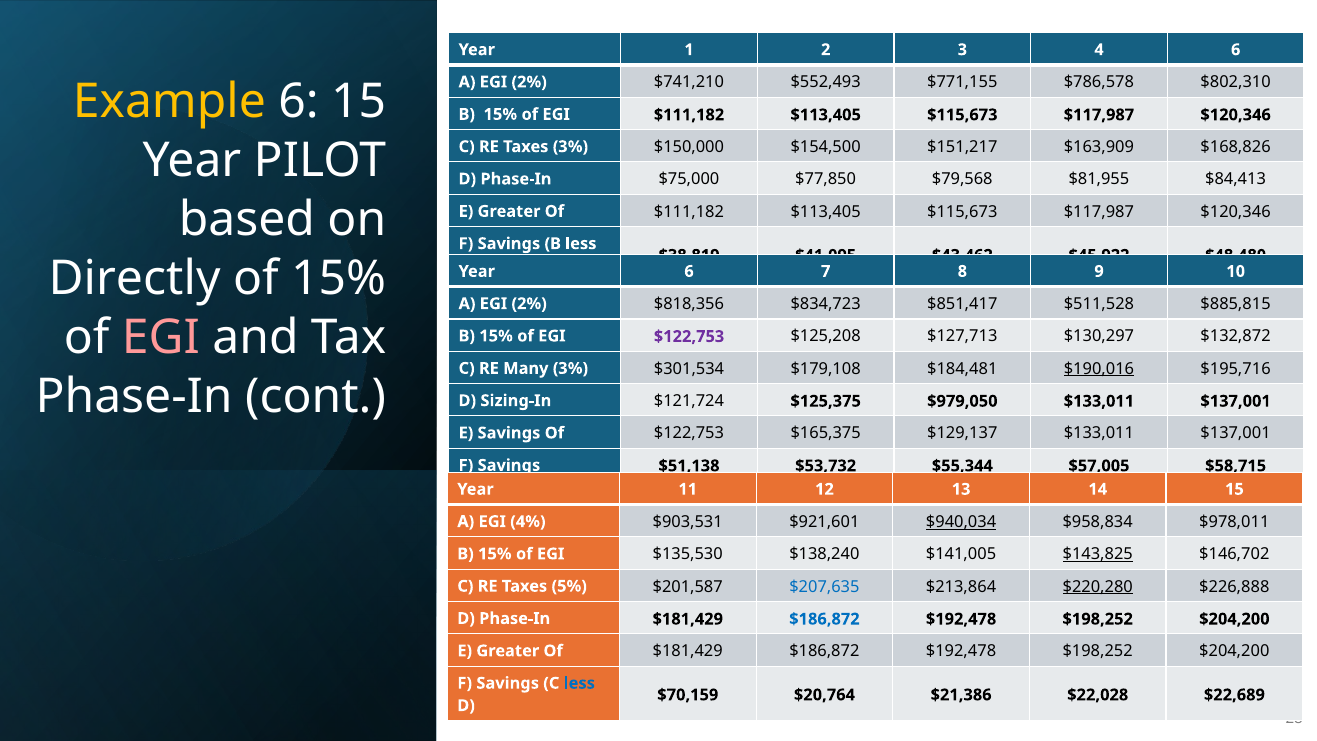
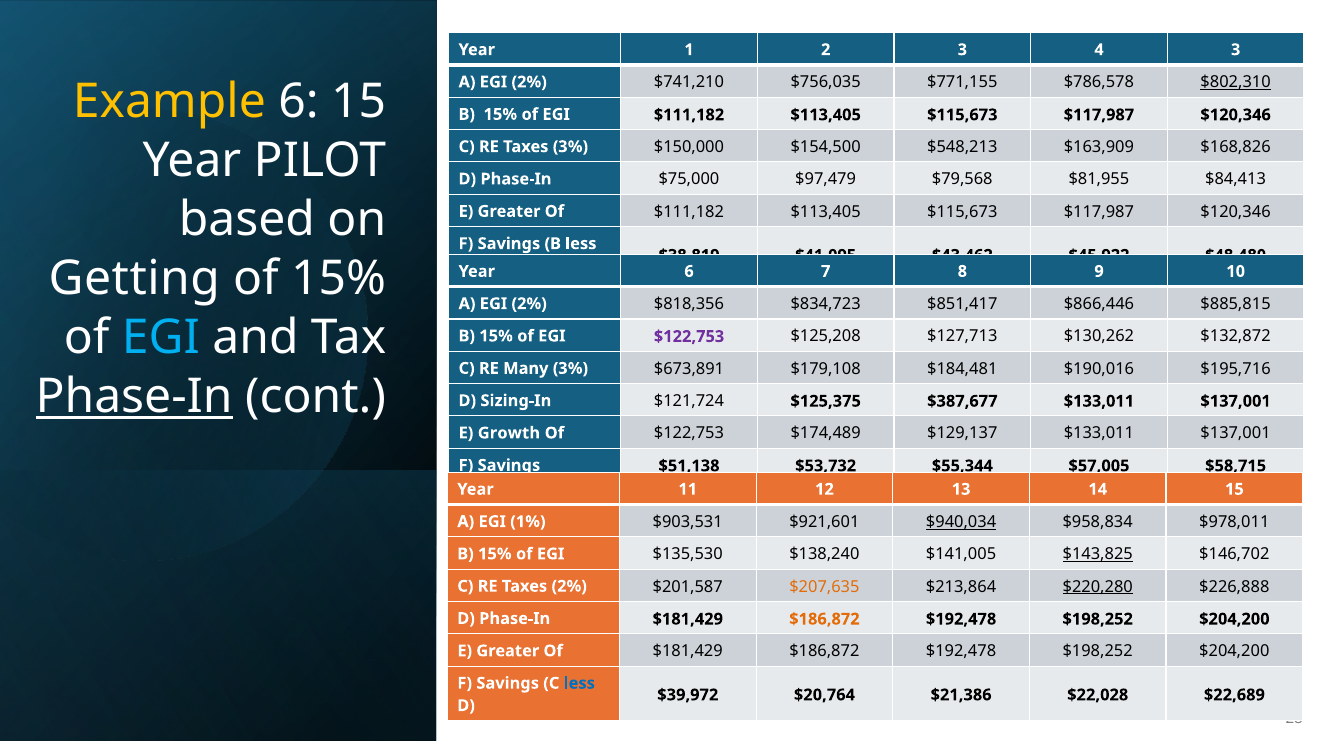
4 6: 6 -> 3 (1236, 50)
$552,493: $552,493 -> $756,035 (826, 83)
$802,310 underline: none -> present (1236, 83)
$151,217: $151,217 -> $548,213 (962, 147)
$77,850: $77,850 -> $97,479 (826, 179)
Directly: Directly -> Getting (134, 279)
$511,528: $511,528 -> $866,446 (1099, 304)
EGI colour: pink -> light blue (161, 338)
$130,297: $130,297 -> $130,262 (1099, 336)
$301,534: $301,534 -> $673,891 (689, 369)
$190,016 underline: present -> none (1099, 369)
Phase-In underline: none -> present (134, 397)
$979,050: $979,050 -> $387,677 (962, 401)
E Savings: Savings -> Growth (509, 433)
$165,375: $165,375 -> $174,489 (826, 433)
4%: 4% -> 1% (528, 521)
Taxes 5%: 5% -> 2% (569, 586)
$207,635 colour: blue -> orange (824, 587)
$186,872 colour: blue -> orange (824, 619)
$70,159: $70,159 -> $39,972 (688, 695)
